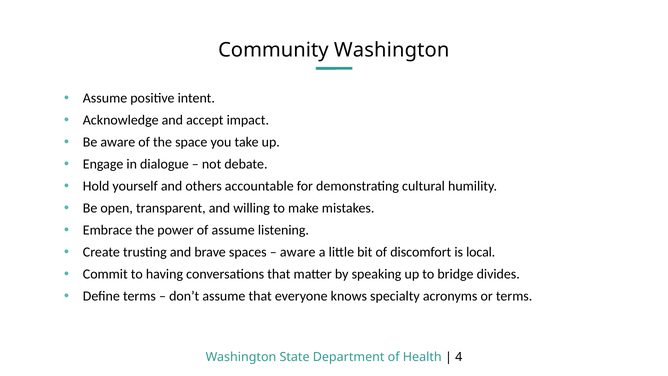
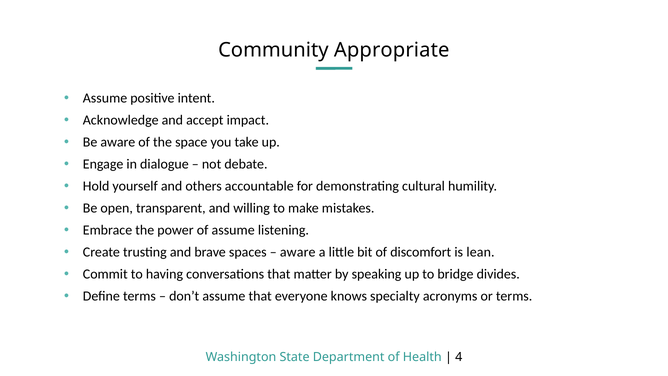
Community Washington: Washington -> Appropriate (392, 50)
local: local -> lean (481, 252)
